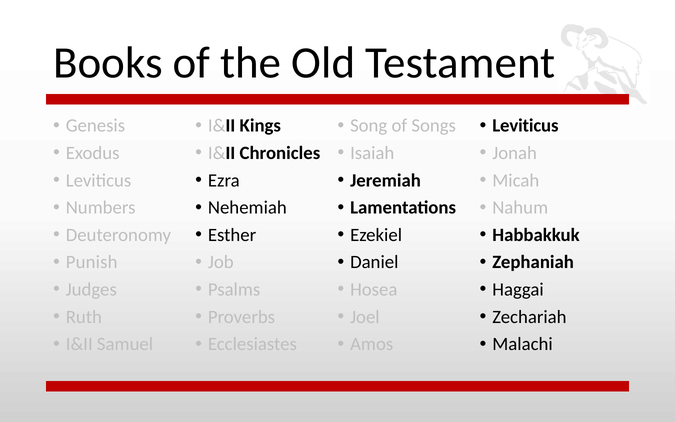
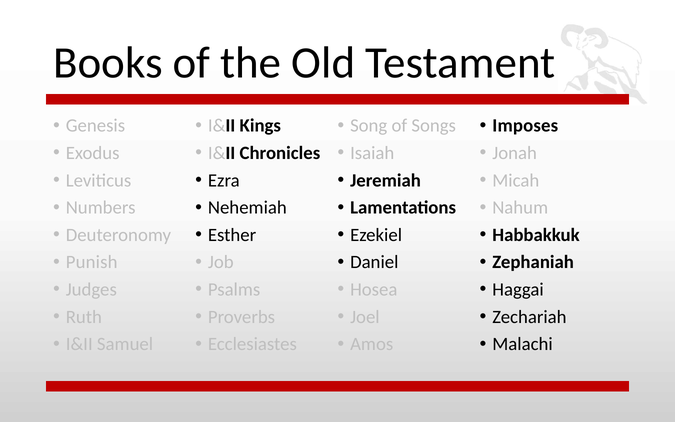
Leviticus: Leviticus -> Imposes (525, 126)
